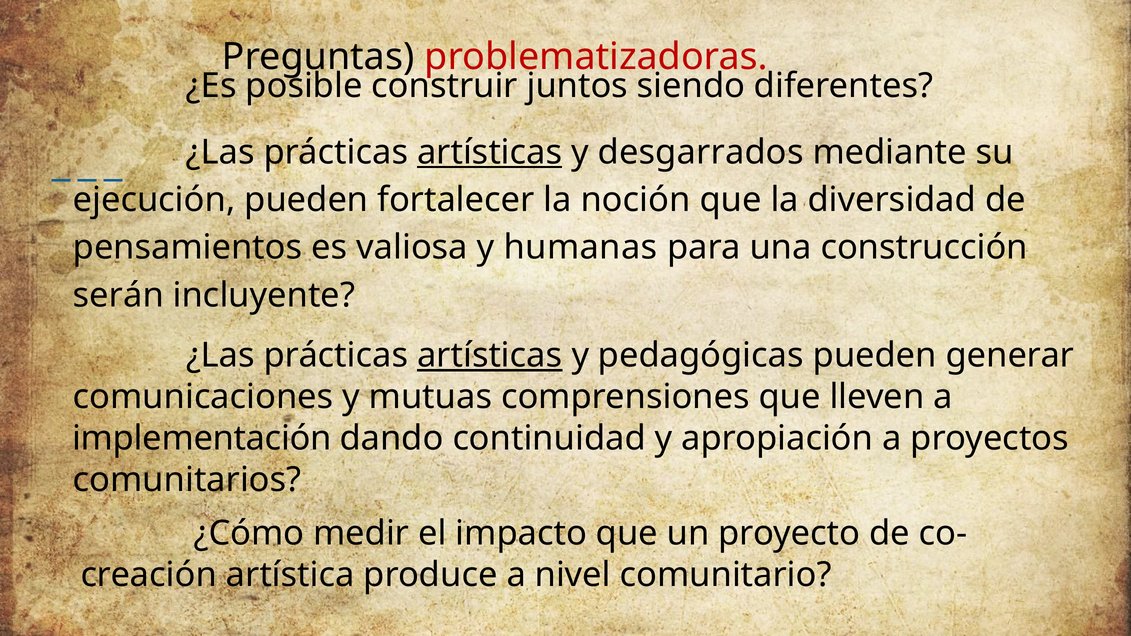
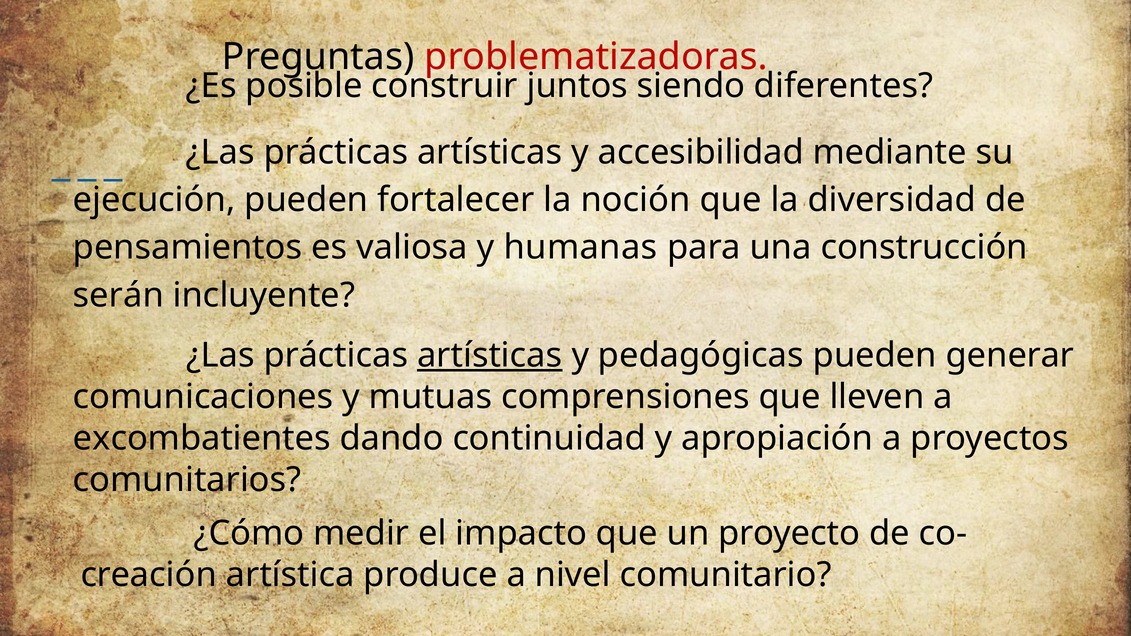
artísticas underline: present -> none (490, 152)
desgarrados: desgarrados -> accesibilidad (701, 152)
implementación: implementación -> excombatientes (202, 438)
